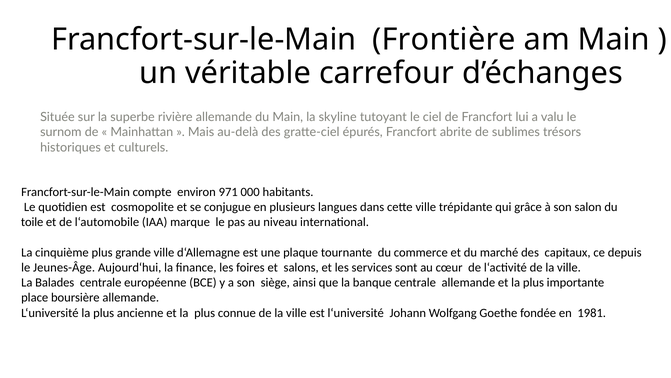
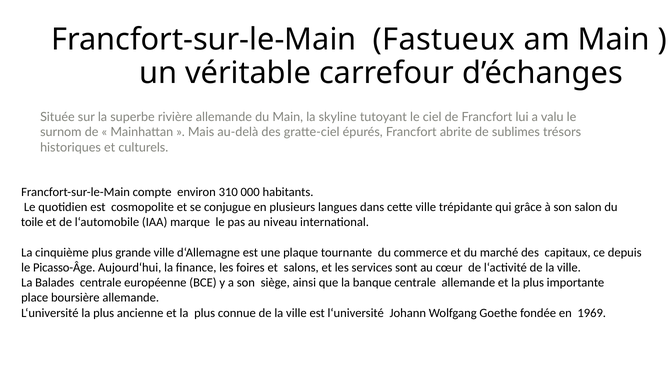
Frontière: Frontière -> Fastueux (444, 40)
971: 971 -> 310 (228, 192)
Jeunes-Âge: Jeunes-Âge -> Picasso-Âge (64, 267)
1981: 1981 -> 1969 (592, 312)
